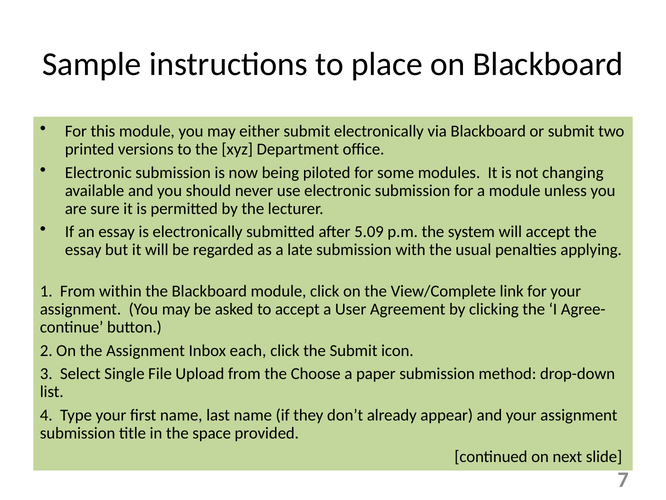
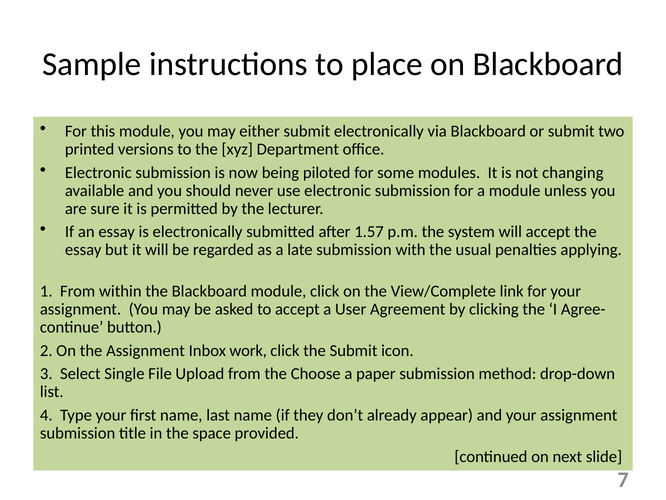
5.09: 5.09 -> 1.57 (369, 232)
each: each -> work (248, 350)
